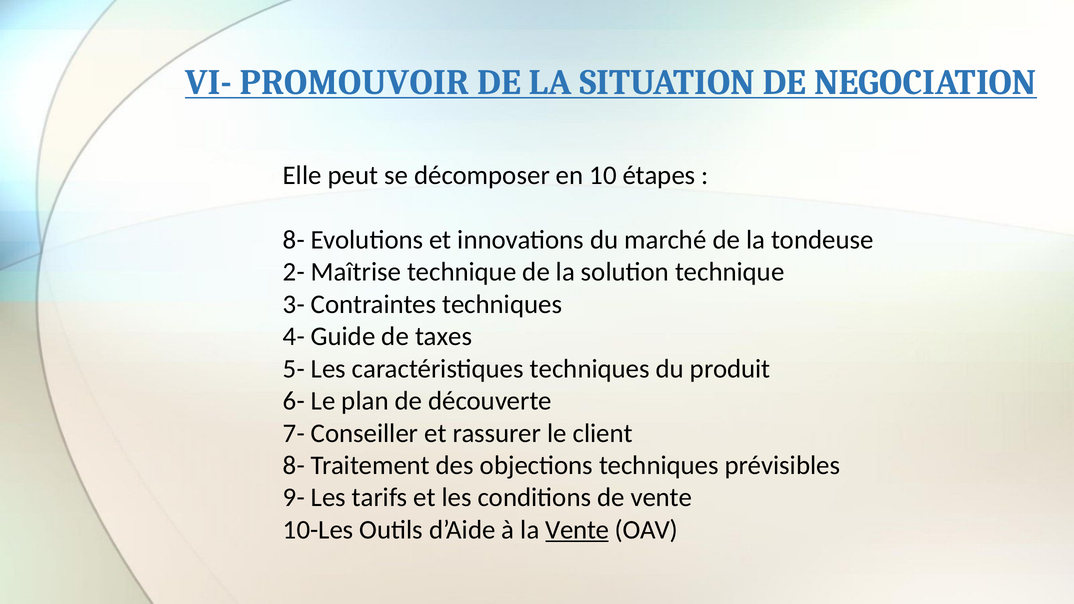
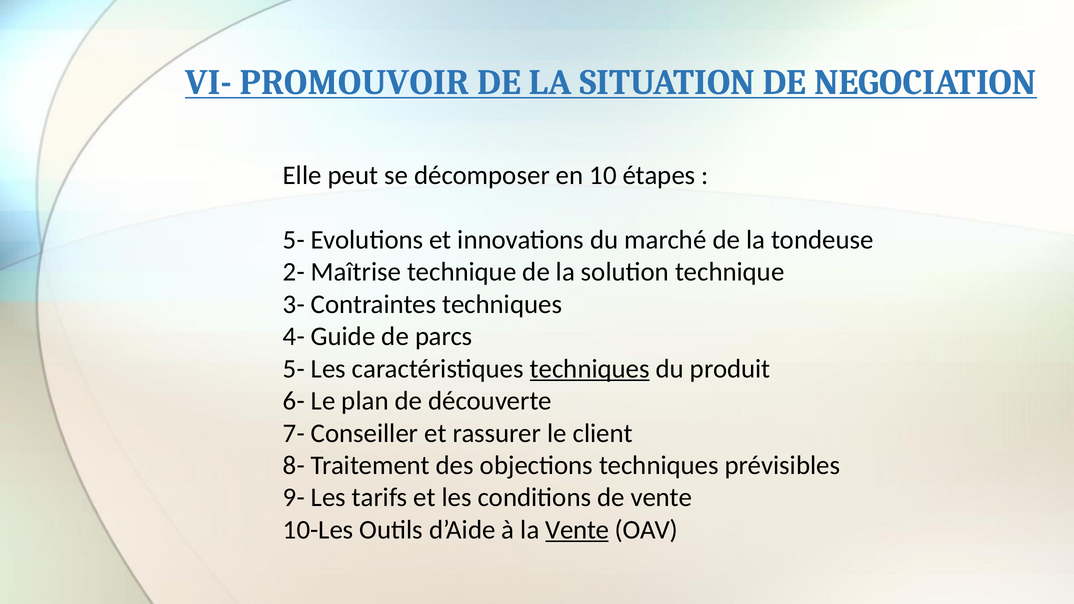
8-: 8- -> 5- (294, 240)
taxes: taxes -> parcs (444, 337)
techniques underline: none -> present (590, 369)
